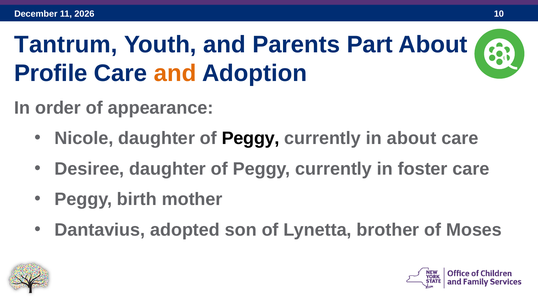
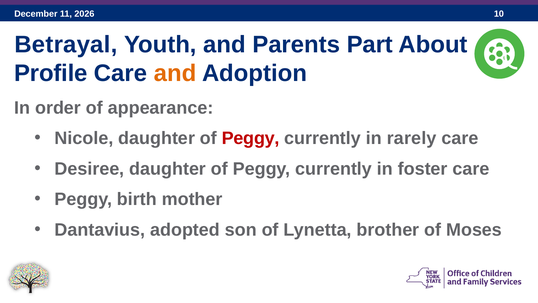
Tantrum: Tantrum -> Betrayal (66, 44)
Peggy colour: black -> red (251, 138)
in about: about -> rarely (412, 138)
